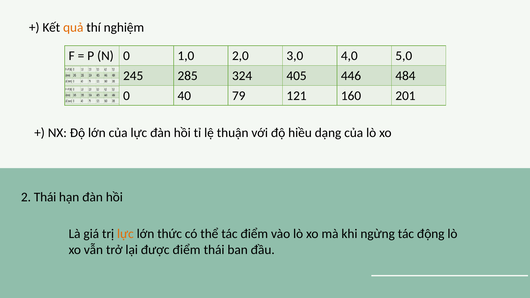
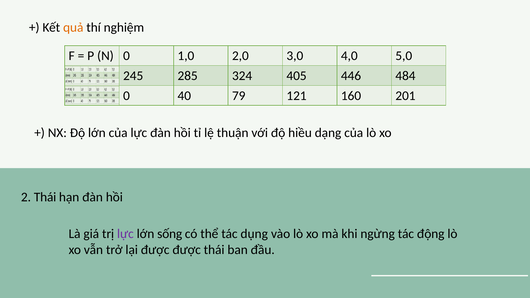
lực colour: orange -> purple (125, 234)
thức: thức -> sống (170, 234)
tác điểm: điểm -> dụng (254, 234)
được điểm: điểm -> được (187, 250)
